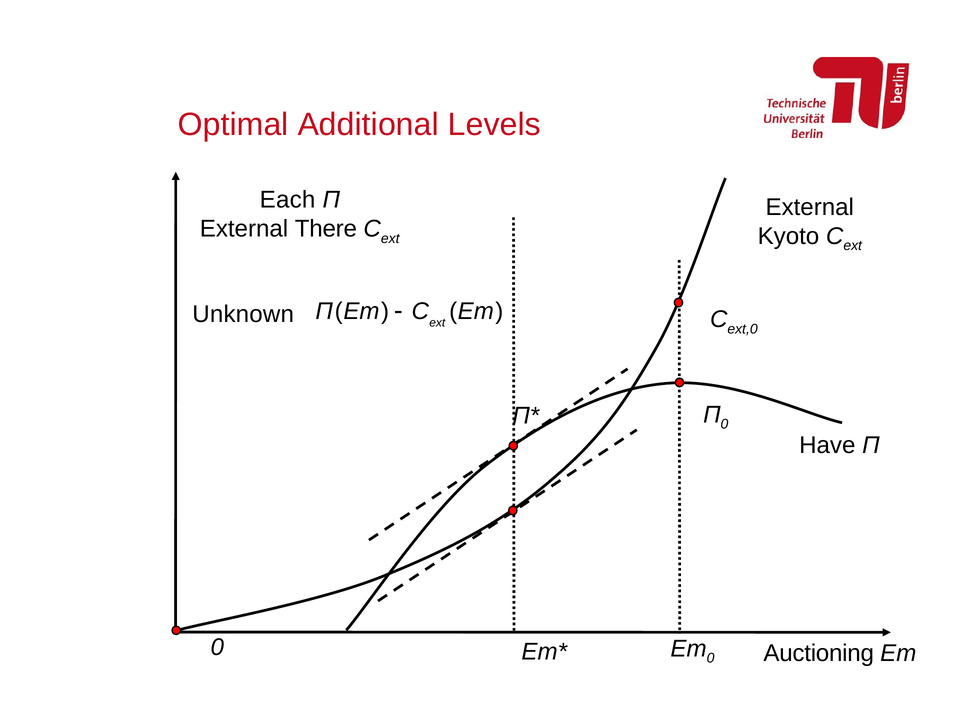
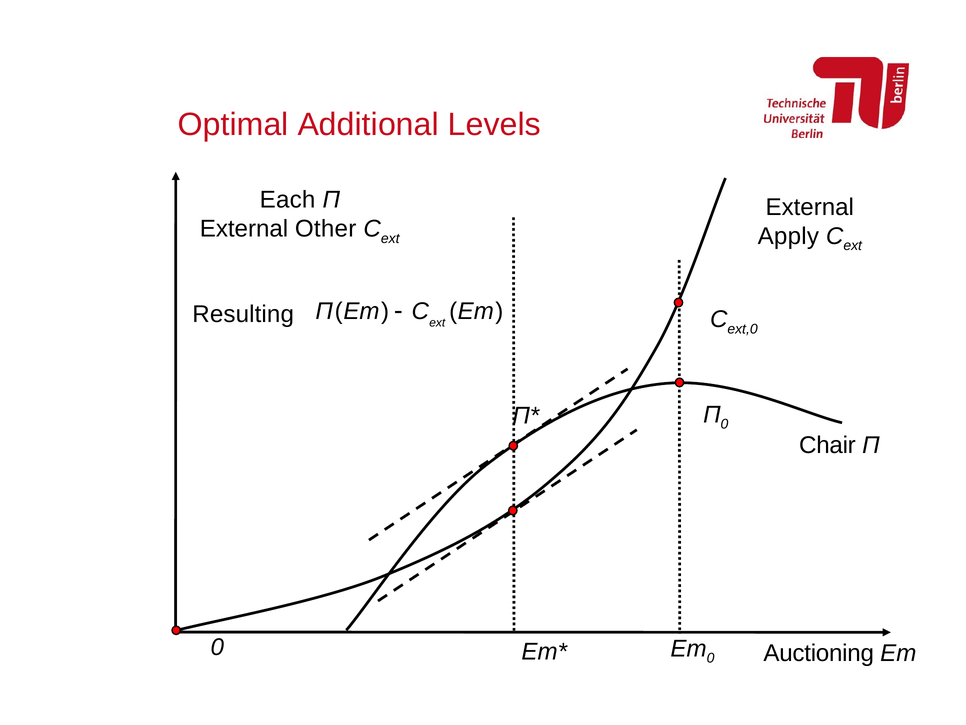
There: There -> Other (326, 229)
Kyoto: Kyoto -> Apply (788, 236)
Unknown: Unknown -> Resulting (243, 314)
Have: Have -> Chair (827, 445)
